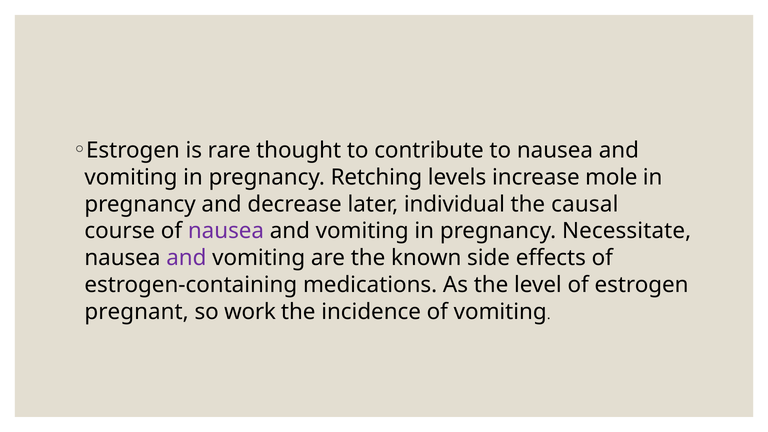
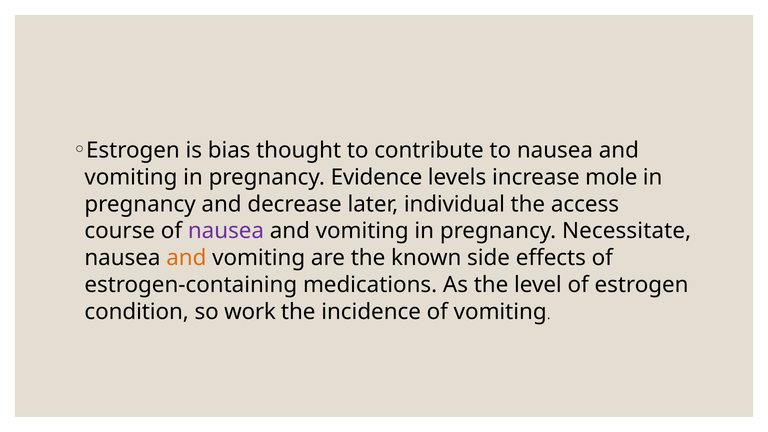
rare: rare -> bias (229, 150)
Retching: Retching -> Evidence (376, 177)
causal: causal -> access (585, 204)
and colour: purple -> orange (186, 258)
pregnant: pregnant -> condition (137, 312)
